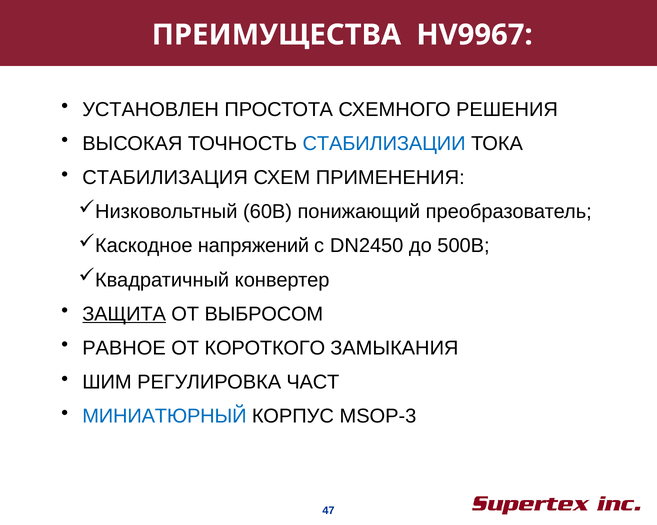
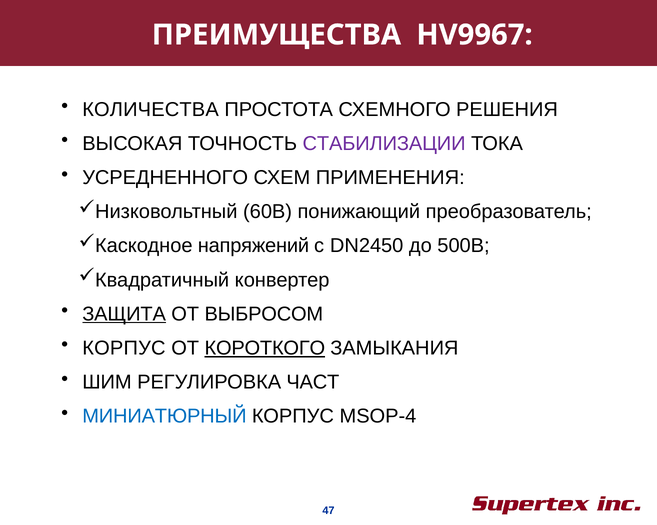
УСТАНОВЛЕН: УСТАНОВЛЕН -> КОЛИЧЕСТВА (151, 110)
СТАБИЛИЗАЦИИ colour: blue -> purple (384, 144)
СТАБИЛИЗАЦИЯ: СТАБИЛИЗАЦИЯ -> УСРЕДНЕННОГО (165, 178)
РАВНОЕ: РАВНОЕ -> КОРПУС (124, 348)
КОРОТКОГО underline: none -> present (265, 348)
MSOP-3: MSOP-3 -> MSOP-4 (378, 417)
